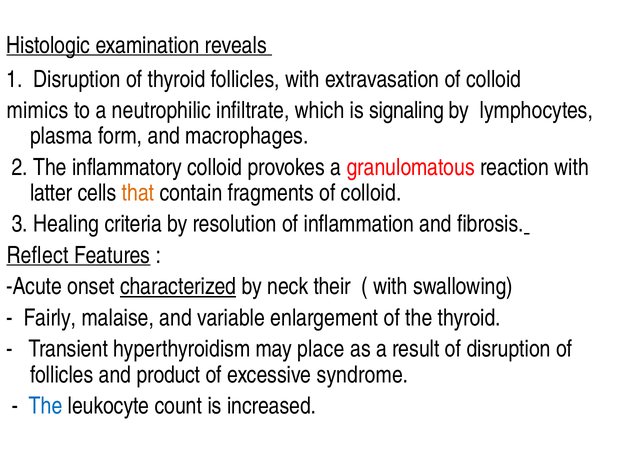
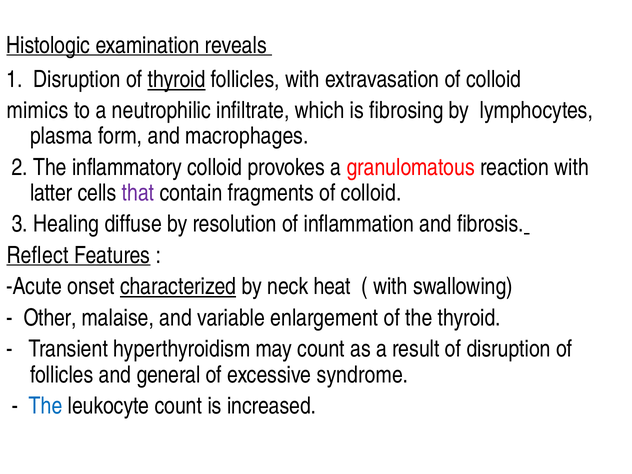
thyroid underline: none -> present (177, 79)
signaling: signaling -> fibrosing (406, 110)
that colour: orange -> purple (138, 193)
criteria: criteria -> diffuse (133, 224)
their: their -> heat (332, 287)
Fairly: Fairly -> Other (50, 318)
may place: place -> count (321, 349)
product: product -> general (168, 375)
